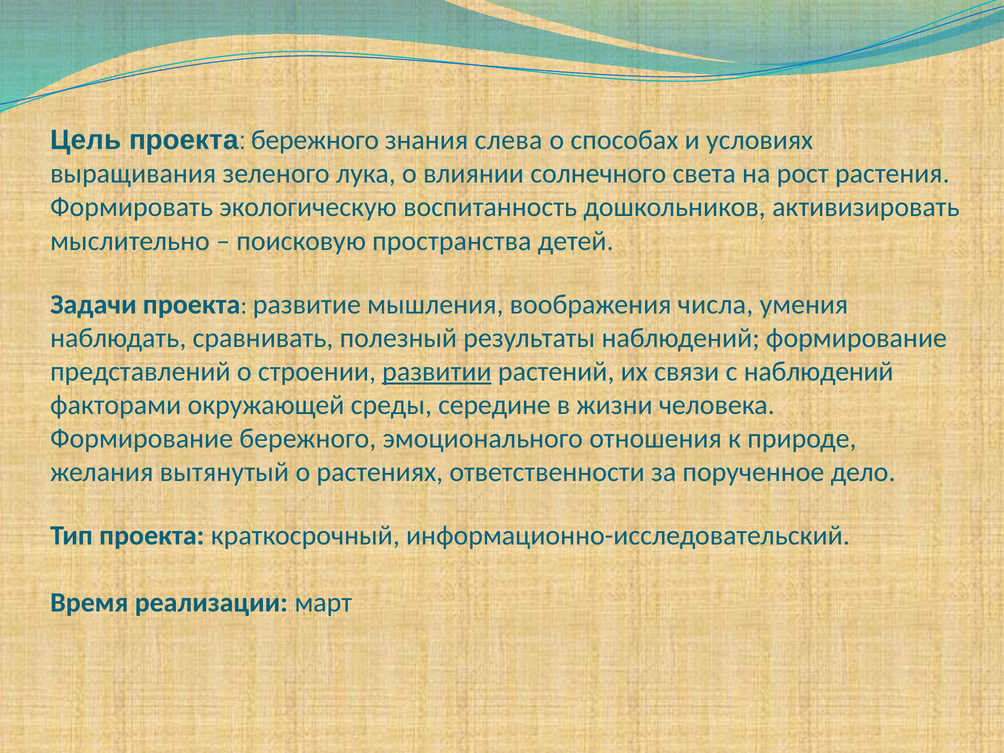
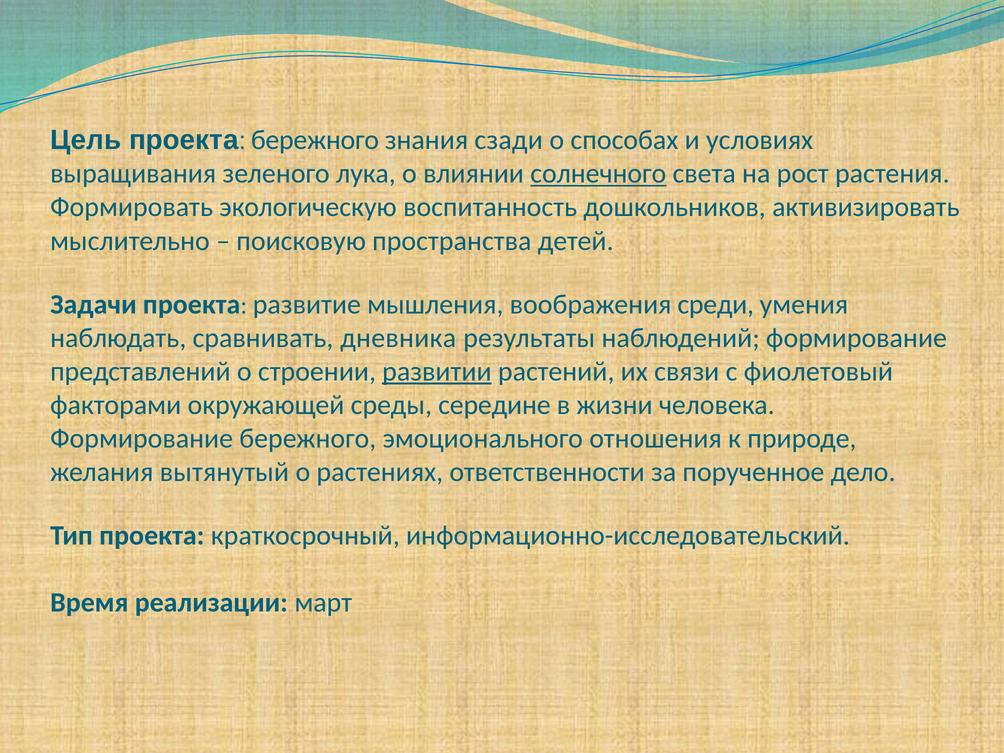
слева: слева -> сзади (509, 140)
солнечного underline: none -> present (598, 174)
числа: числа -> среди (716, 304)
полезный: полезный -> дневника (398, 338)
с наблюдений: наблюдений -> фиолетовый (818, 371)
